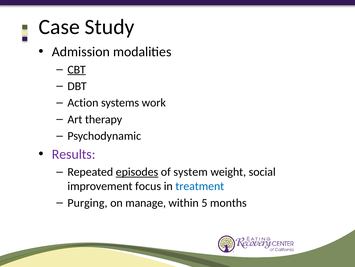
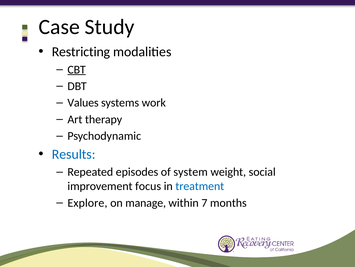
Admission: Admission -> Restricting (81, 52)
Action: Action -> Values (83, 103)
Results colour: purple -> blue (74, 154)
episodes underline: present -> none (137, 172)
Purging: Purging -> Explore (87, 202)
5: 5 -> 7 (204, 202)
